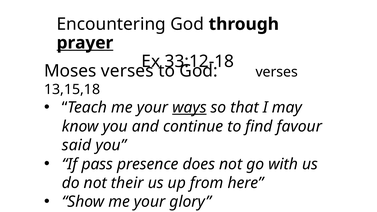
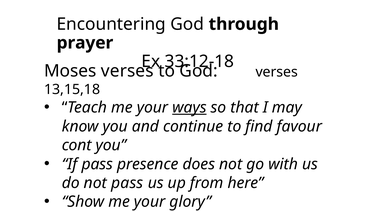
prayer underline: present -> none (85, 43)
said: said -> cont (77, 145)
not their: their -> pass (127, 183)
